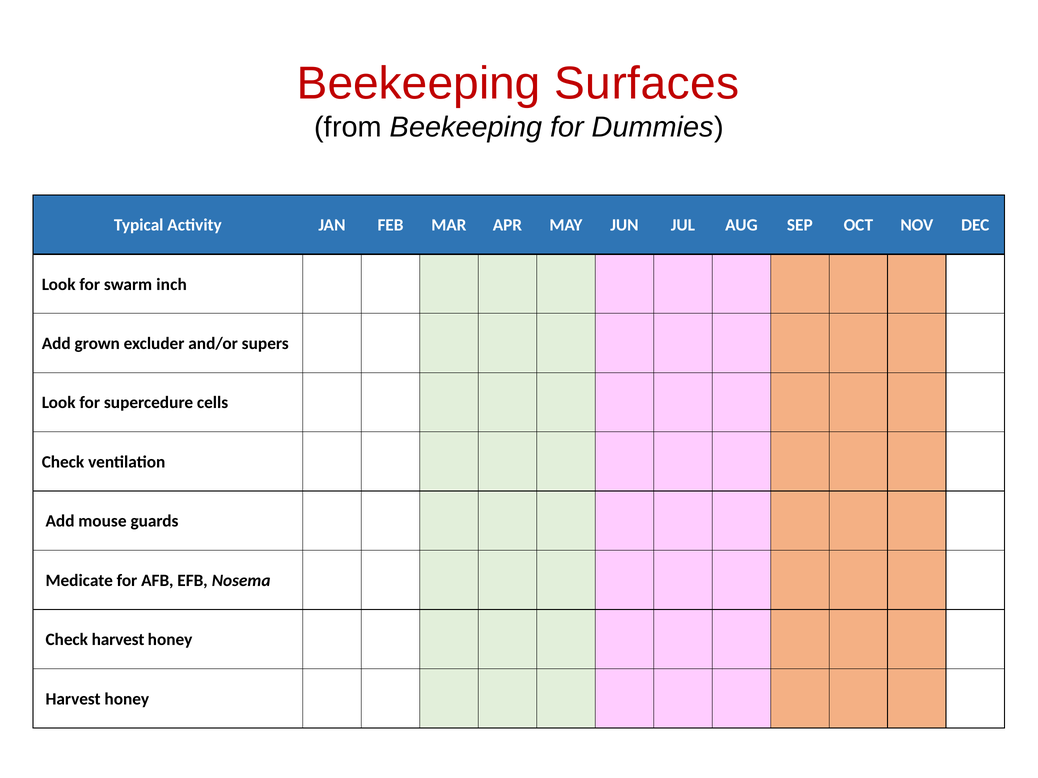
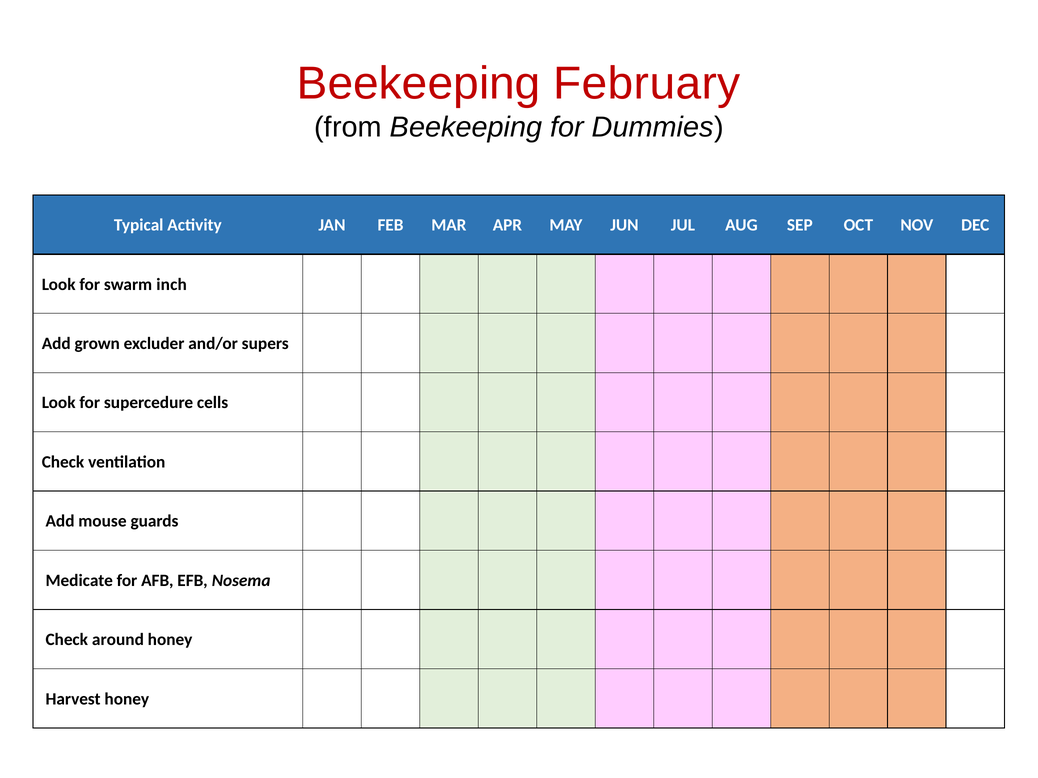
Surfaces: Surfaces -> February (647, 83)
Check harvest: harvest -> around (118, 640)
